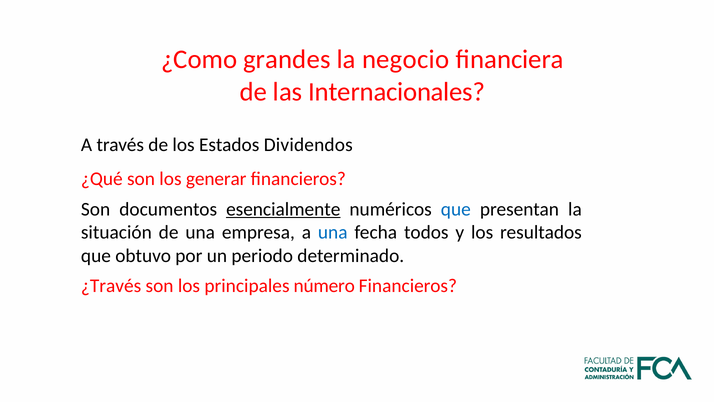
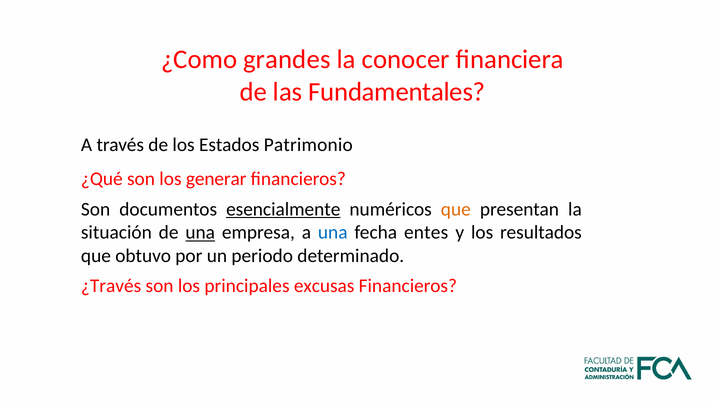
negocio: negocio -> conocer (406, 59)
Internacionales: Internacionales -> Fundamentales (397, 92)
Dividendos: Dividendos -> Patrimonio (308, 145)
que colour: blue -> orange (456, 209)
una underline: none -> present (200, 232)
todos: todos -> entes (426, 232)
número: número -> excusas (324, 286)
